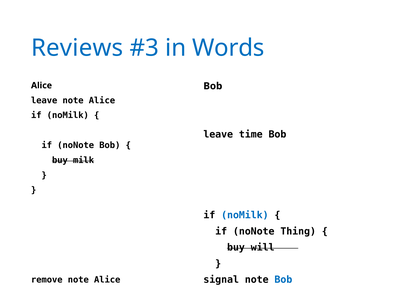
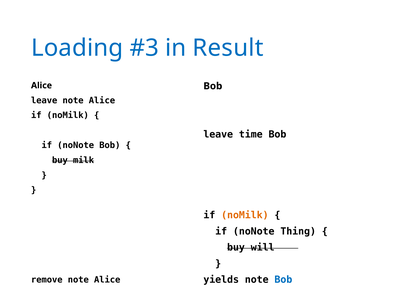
Reviews: Reviews -> Loading (77, 48)
Words: Words -> Result (228, 48)
noMilk colour: blue -> orange (245, 215)
signal: signal -> yields (221, 279)
